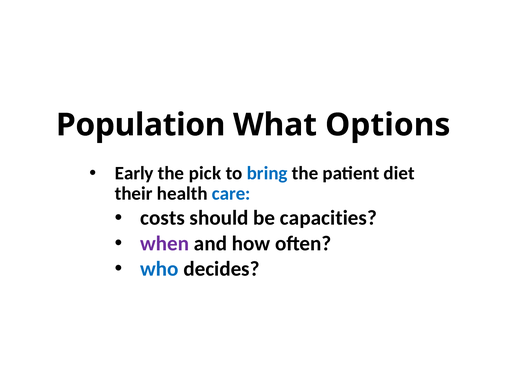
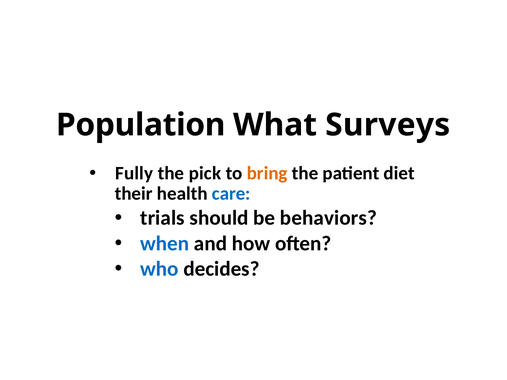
Options: Options -> Surveys (388, 125)
Early: Early -> Fully (134, 173)
bring colour: blue -> orange (267, 173)
costs: costs -> trials (162, 218)
capacities: capacities -> behaviors (328, 218)
when colour: purple -> blue (165, 244)
